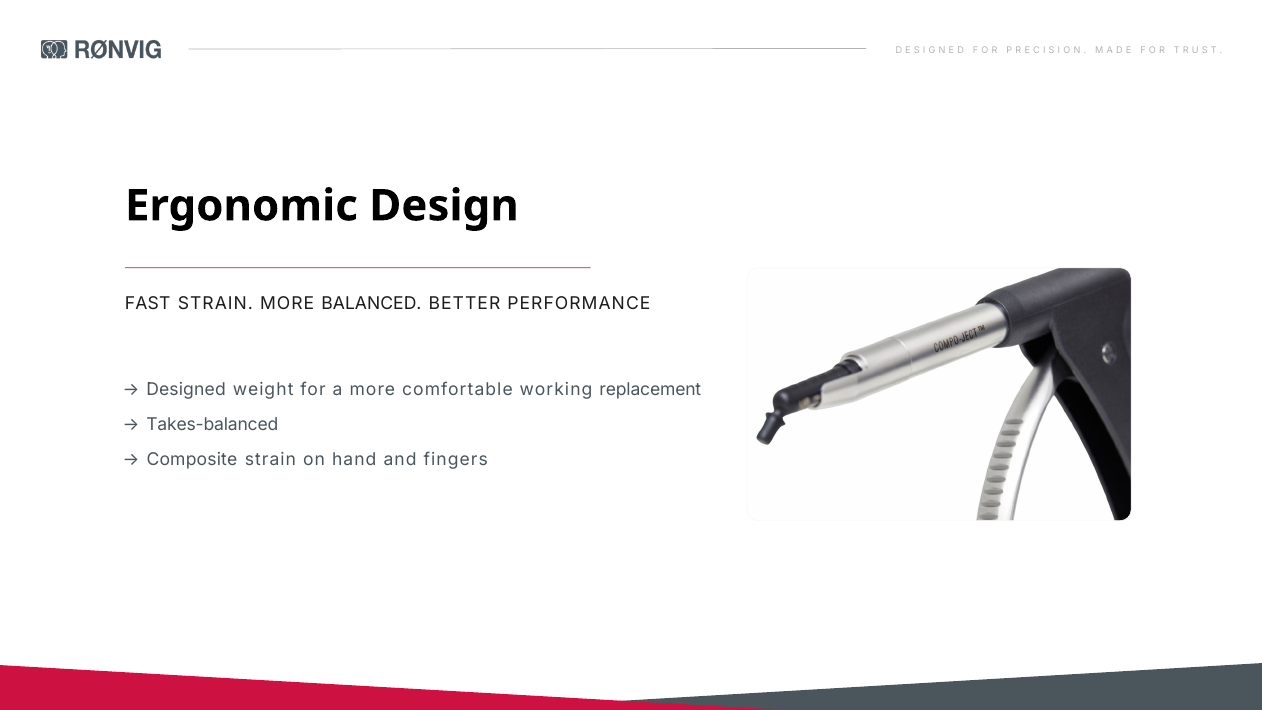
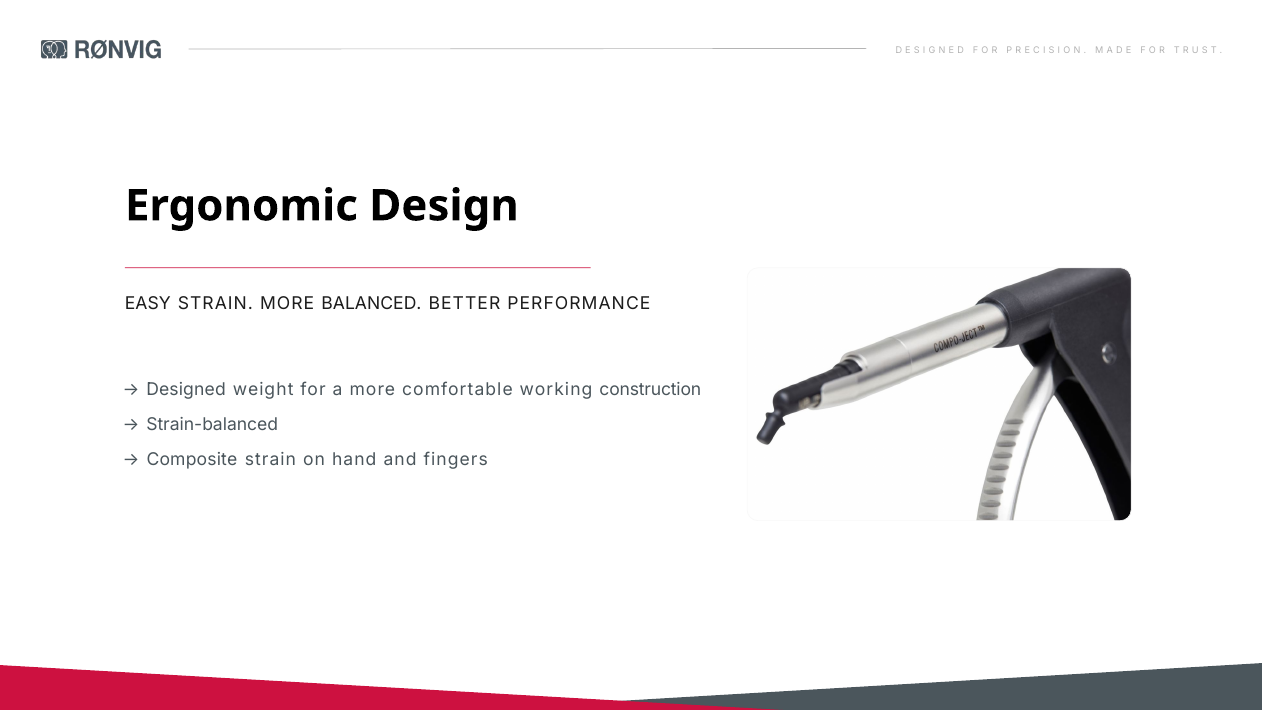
FAST: FAST -> EASY (148, 303)
replacement: replacement -> construction (650, 389)
Takes-balanced: Takes-balanced -> Strain-balanced (212, 424)
